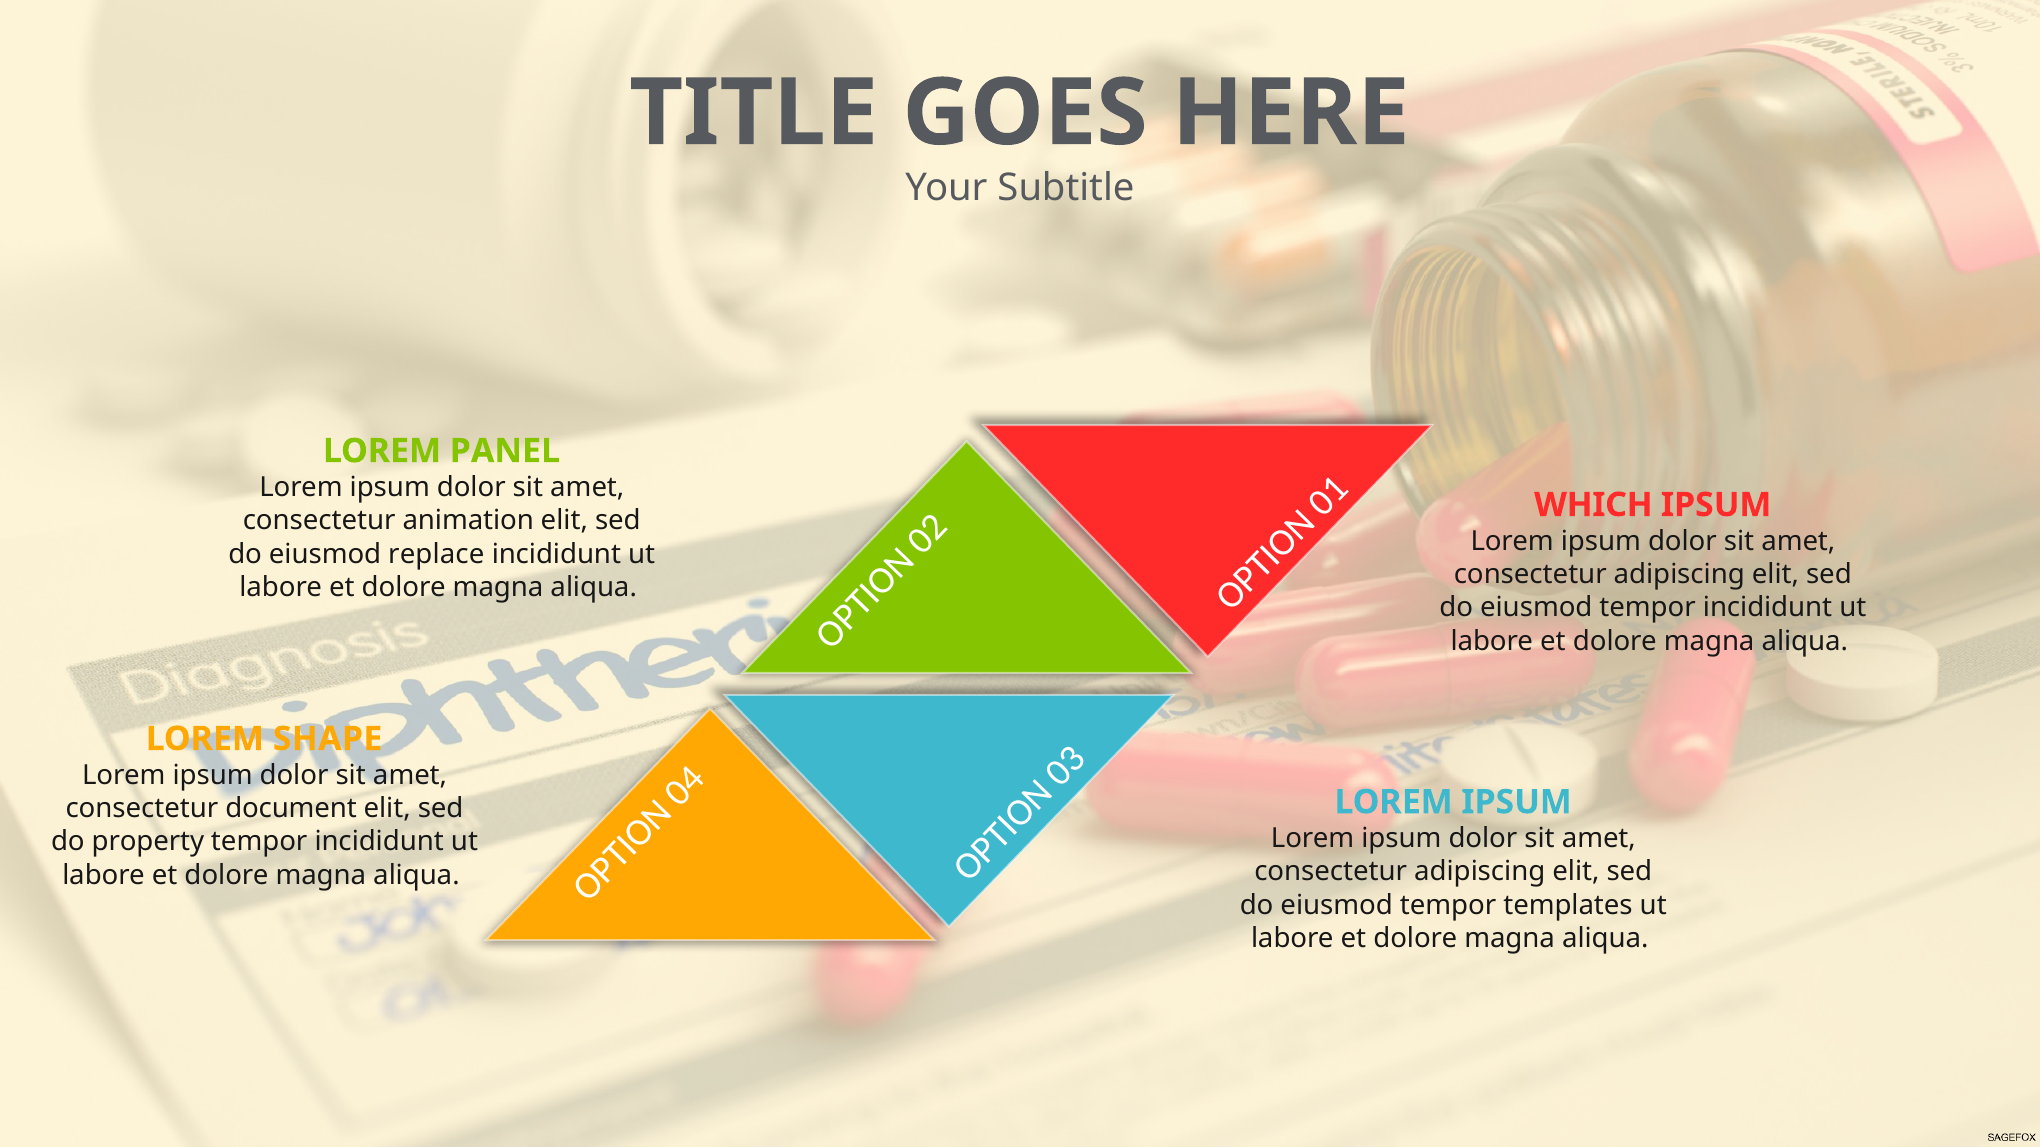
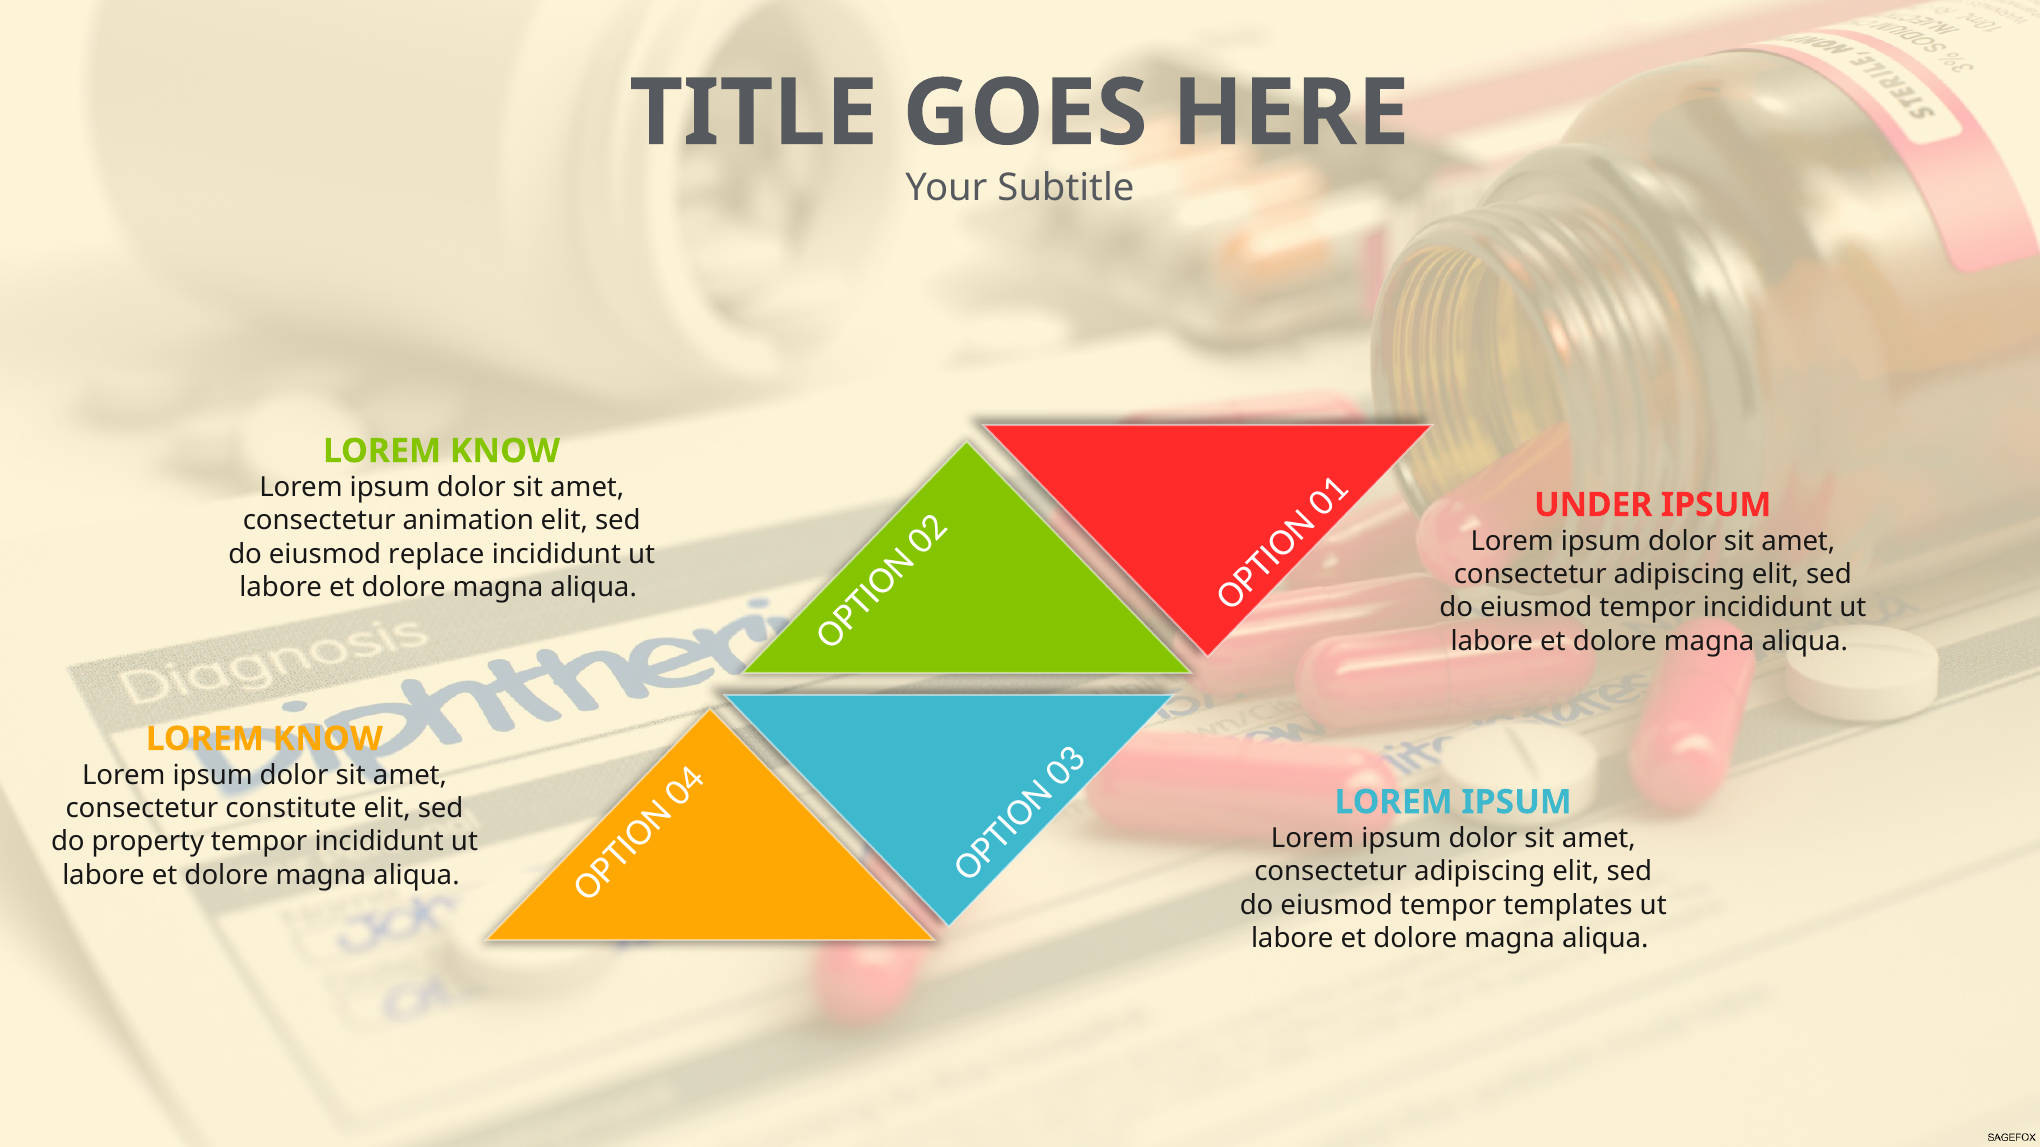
PANEL: PANEL -> KNOW (505, 451)
WHICH: WHICH -> UNDER (1593, 505)
SHAPE: SHAPE -> KNOW (328, 739)
document: document -> constitute (291, 809)
